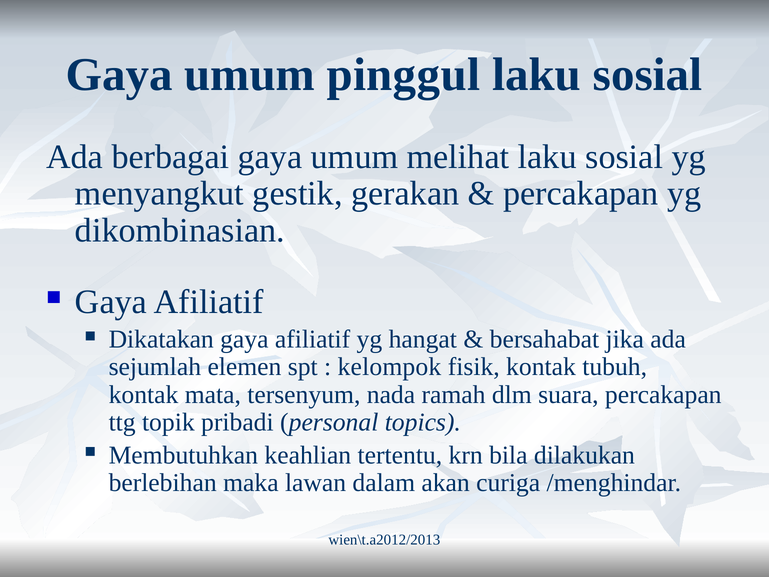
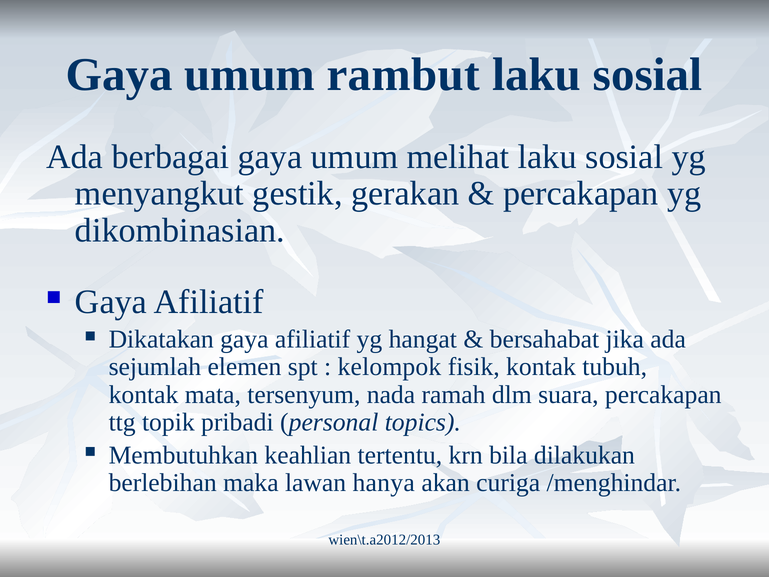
pinggul: pinggul -> rambut (403, 75)
dalam: dalam -> hanya (384, 483)
